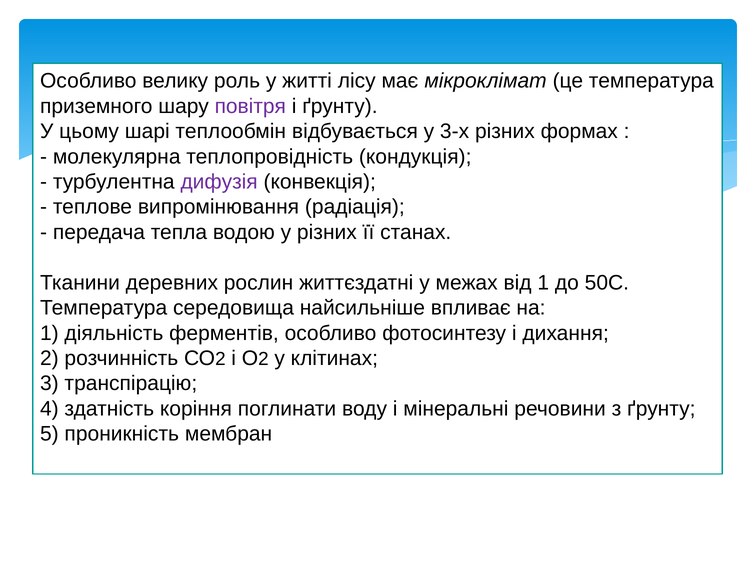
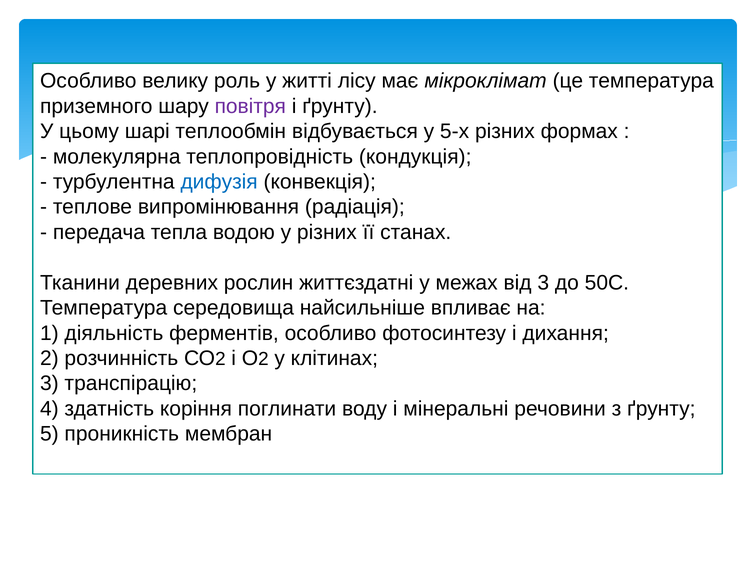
3-х: 3-х -> 5-х (455, 131)
дифузія colour: purple -> blue (219, 182)
від 1: 1 -> 3 (543, 282)
